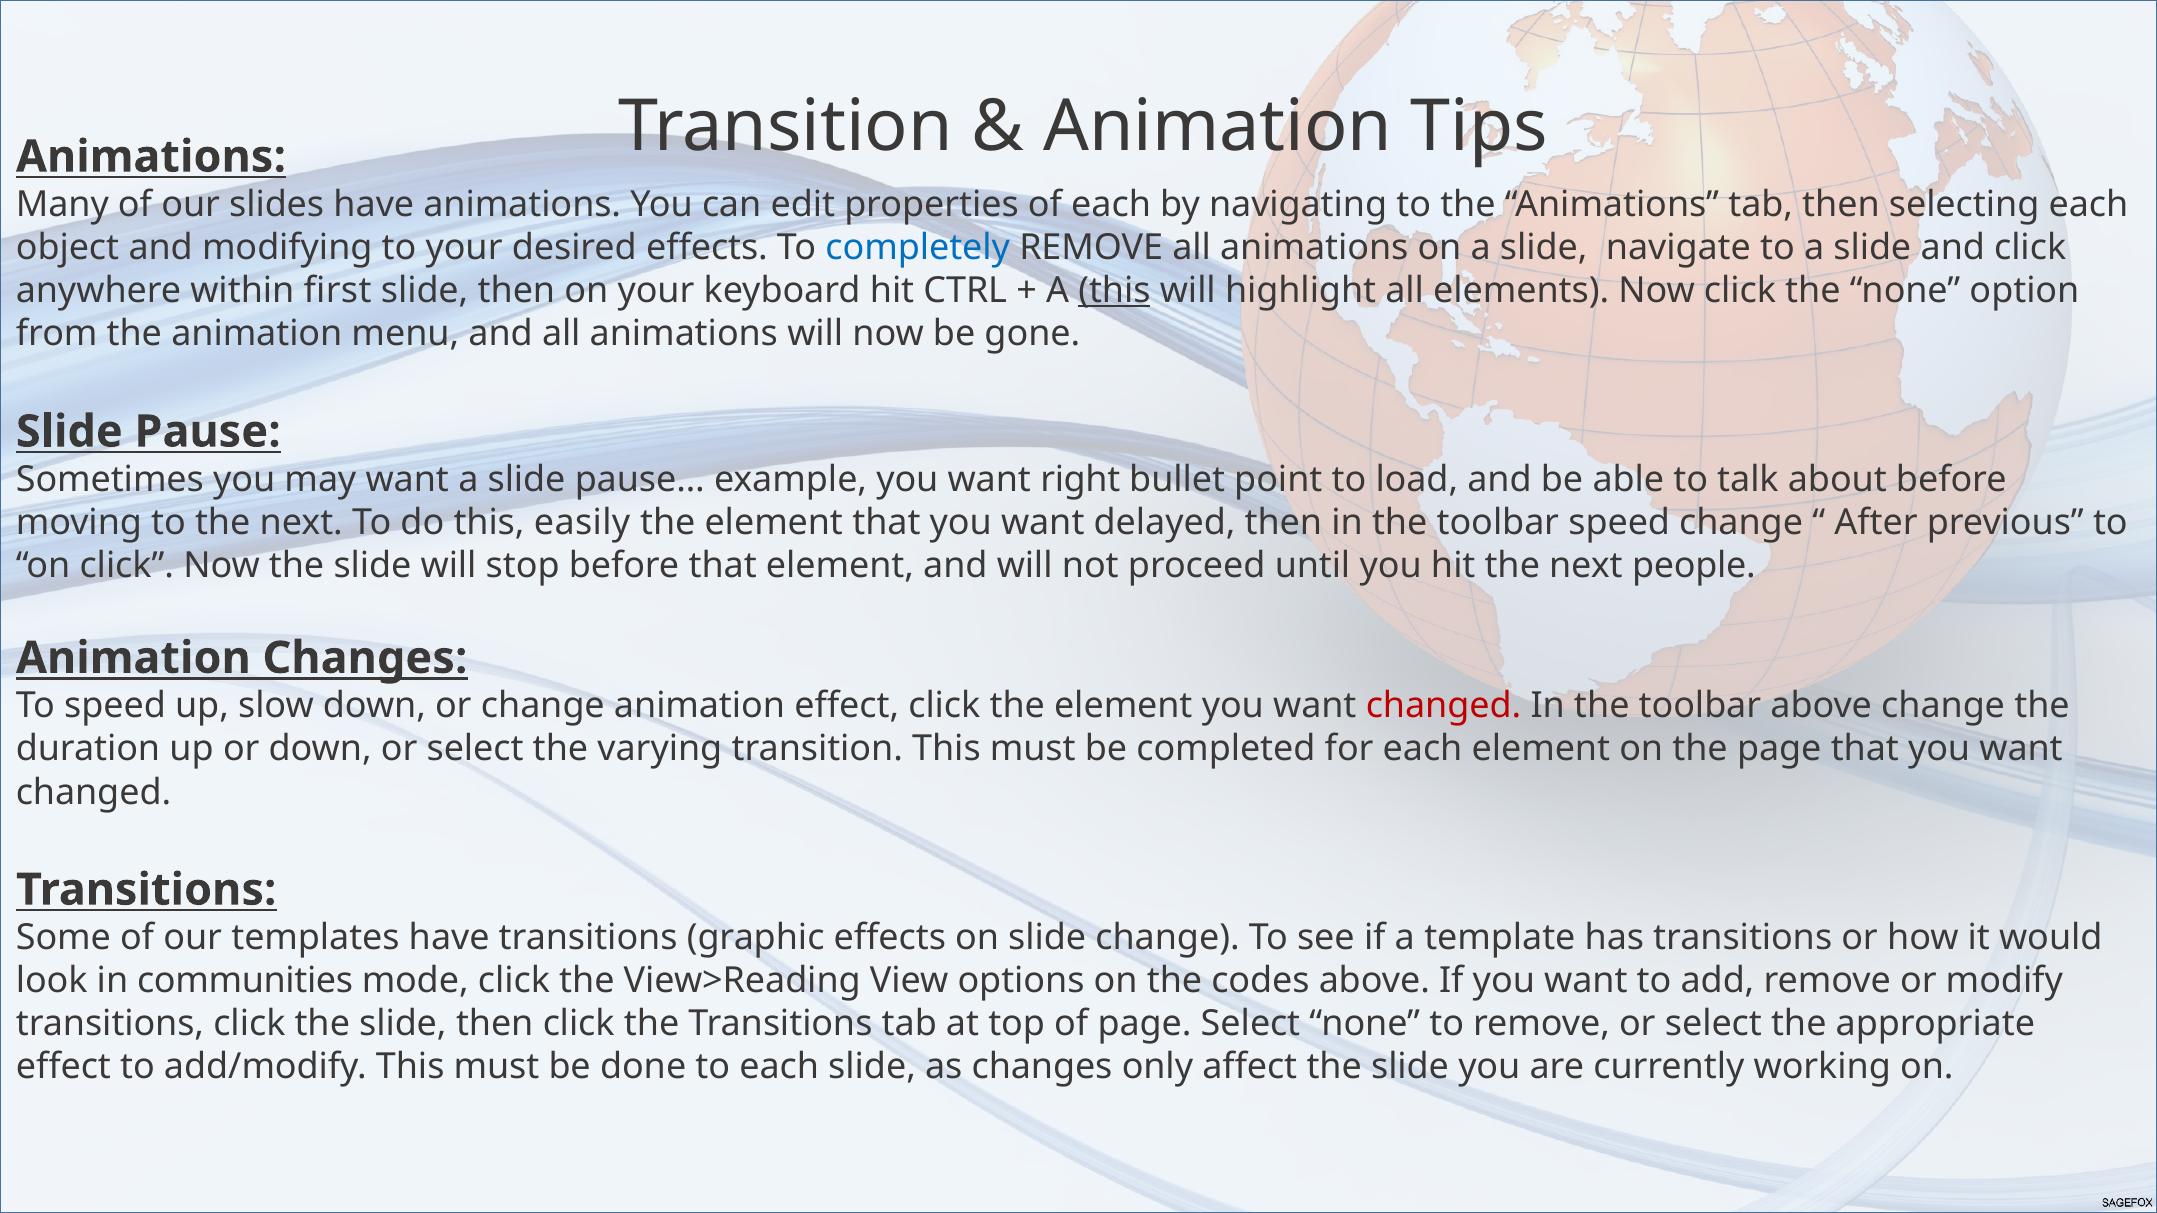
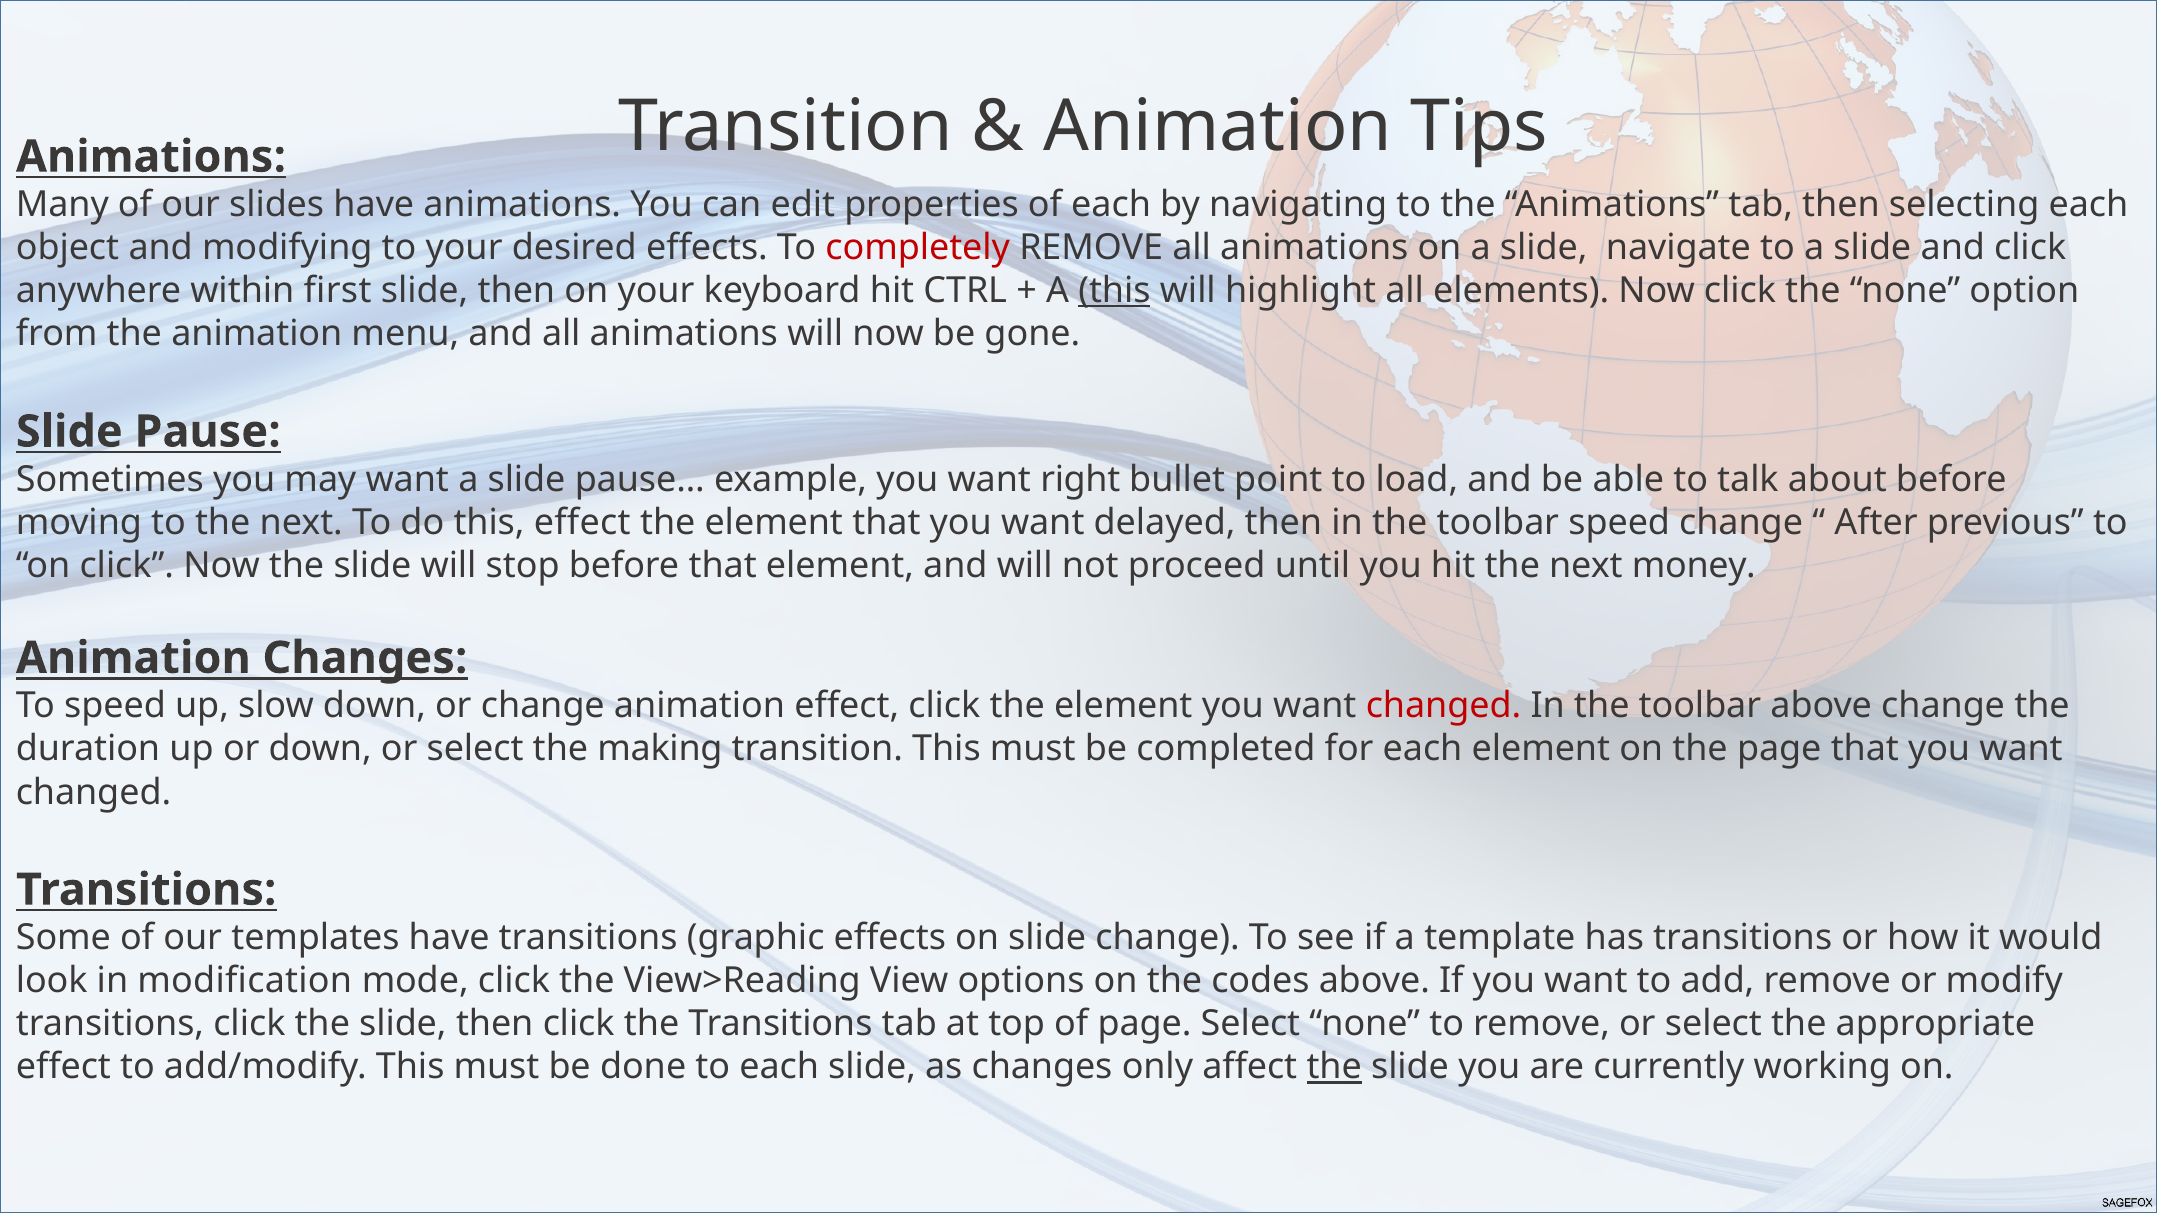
completely colour: blue -> red (918, 248)
this easily: easily -> effect (582, 523)
people: people -> money (1694, 566)
varying: varying -> making (660, 749)
communities: communities -> modification (245, 981)
the underline: none -> present (1334, 1067)
